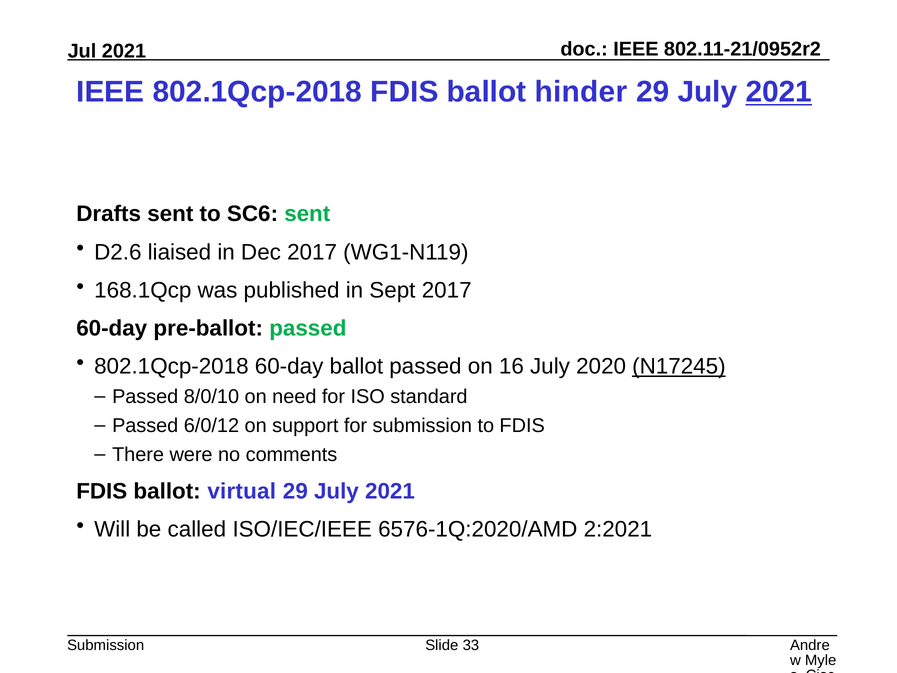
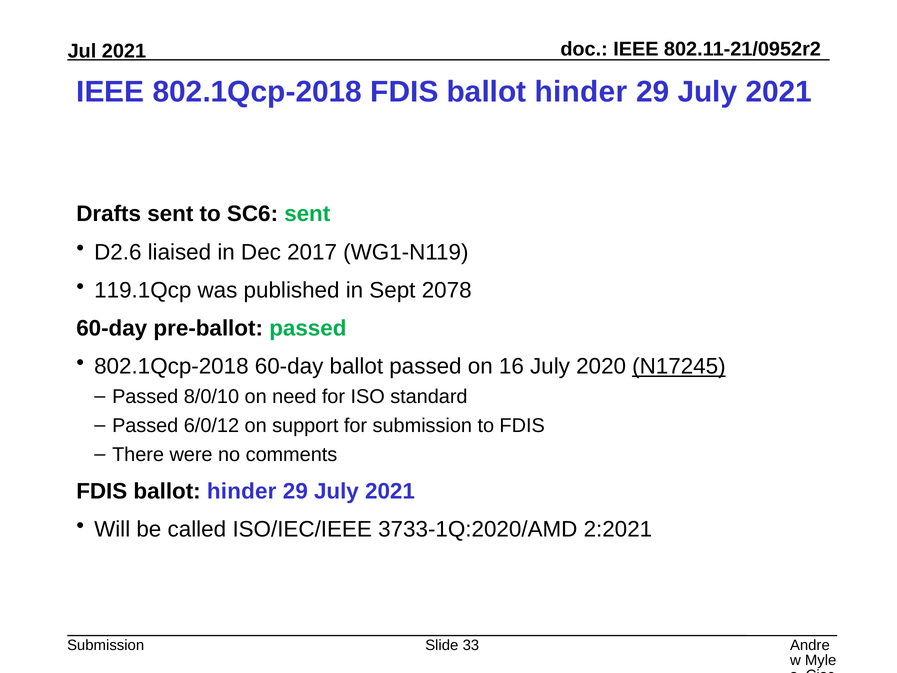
2021 underline: present -> none (779, 92)
168.1Qcp: 168.1Qcp -> 119.1Qcp (143, 290)
Sept 2017: 2017 -> 2078 (447, 290)
virtual: virtual -> hinder (242, 491)
6576-1Q:2020/AMD: 6576-1Q:2020/AMD -> 3733-1Q:2020/AMD (478, 529)
